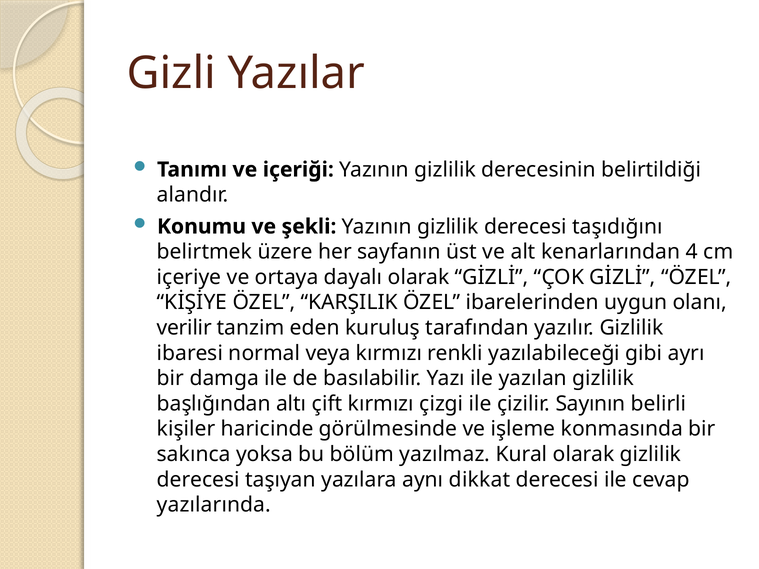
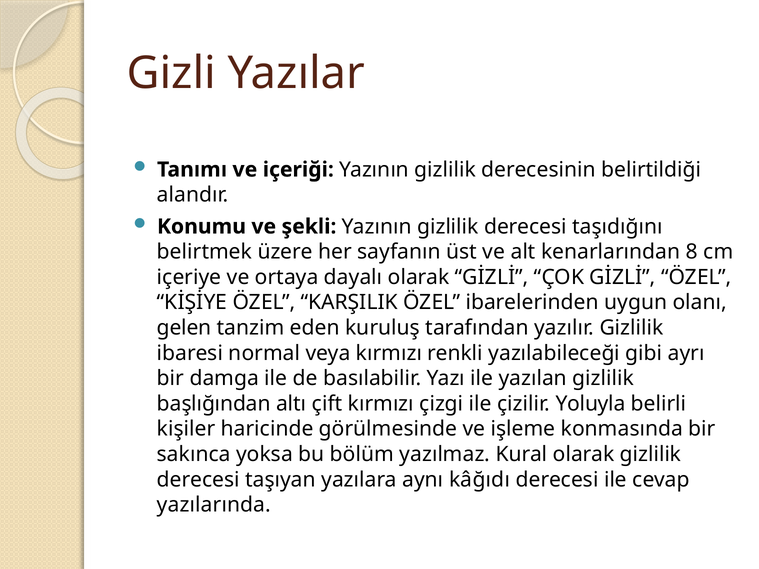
4: 4 -> 8 (692, 252)
verilir: verilir -> gelen (184, 328)
Sayının: Sayının -> Yoluyla (590, 404)
dikkat: dikkat -> kâğıdı (480, 480)
